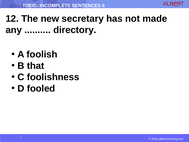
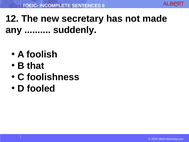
directory: directory -> suddenly (75, 30)
